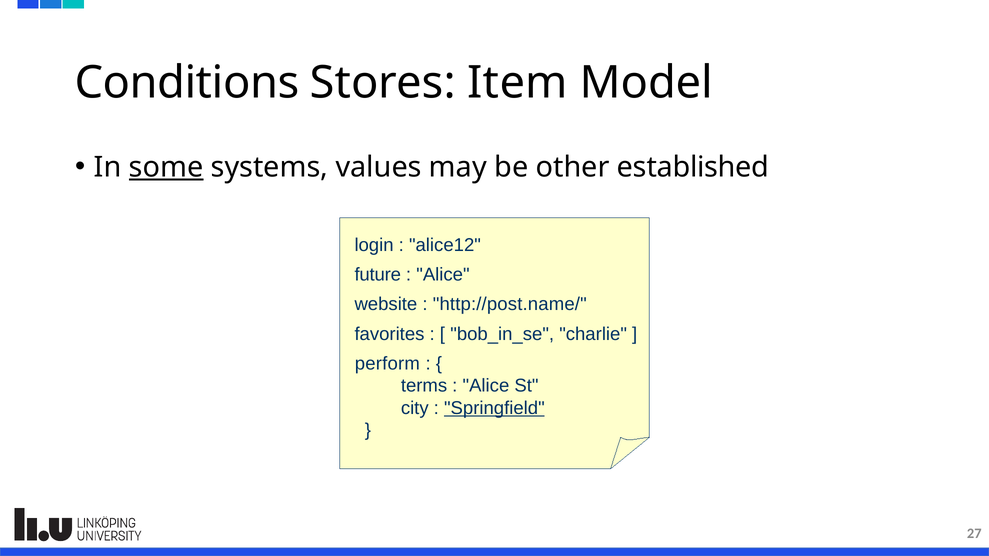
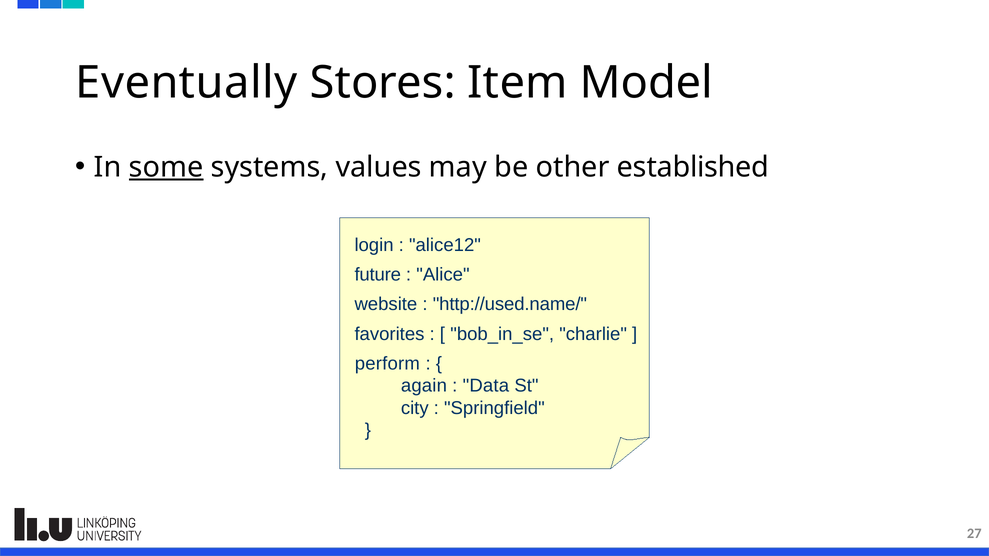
Conditions: Conditions -> Eventually (186, 83)
http://post.name/: http://post.name/ -> http://used.name/ (510, 304)
terms: terms -> again (424, 386)
Alice: Alice -> Data (486, 386)
Springfield underline: present -> none (494, 408)
